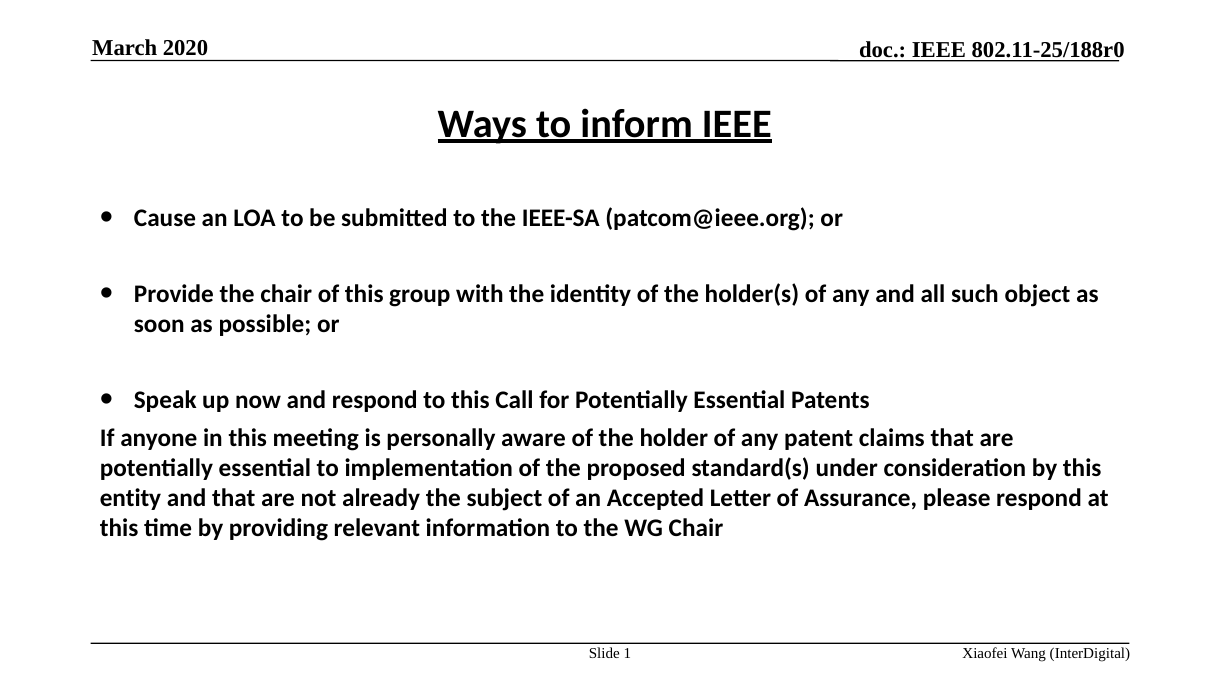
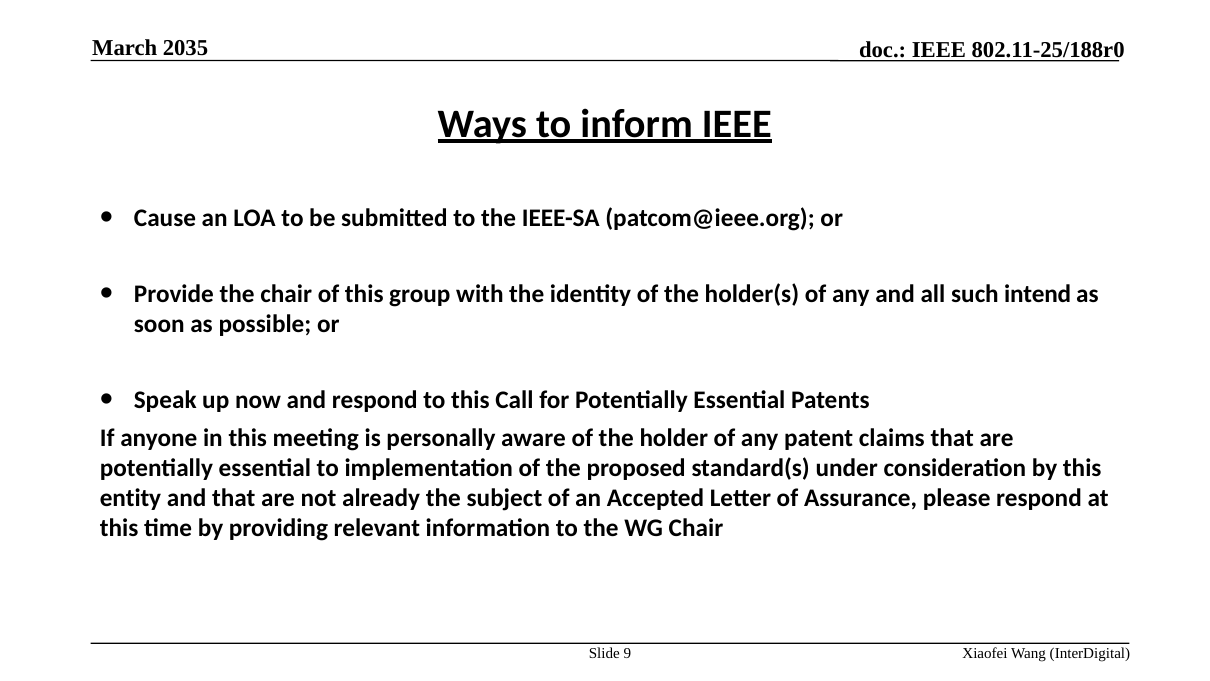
2020: 2020 -> 2035 (185, 48)
object: object -> intend (1038, 294)
1: 1 -> 9 (627, 653)
